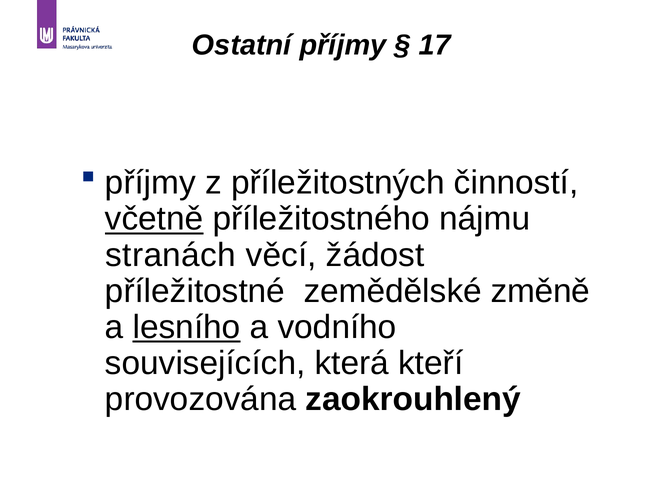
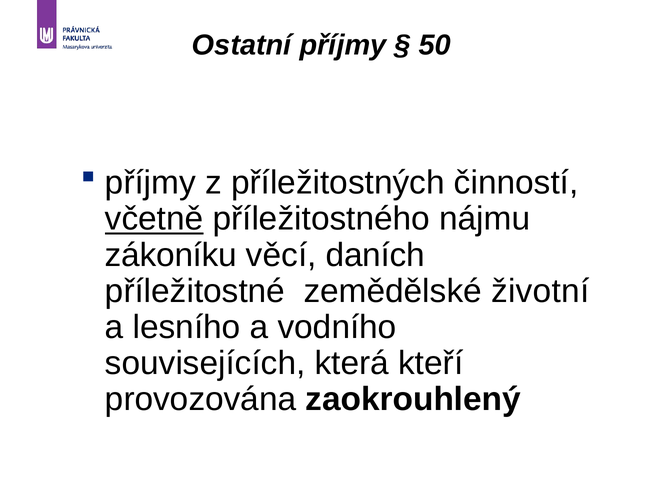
17: 17 -> 50 (435, 45)
stranách: stranách -> zákoníku (171, 255)
žádost: žádost -> daních (375, 255)
změně: změně -> životní (540, 291)
lesního underline: present -> none (187, 327)
